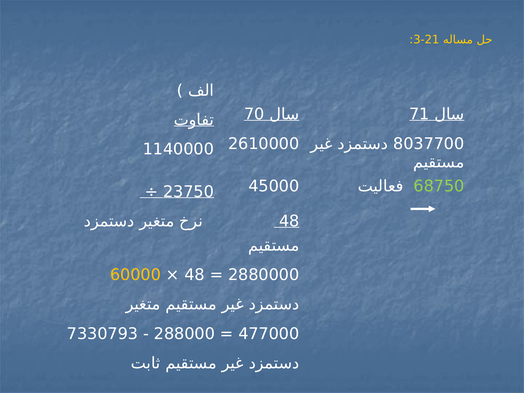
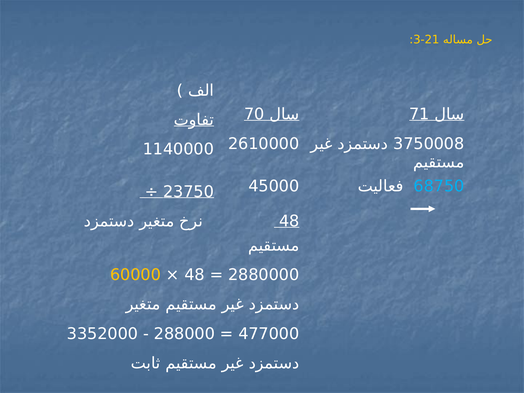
8037700: 8037700 -> 3750008 (429, 144)
68750 colour: light green -> light blue (439, 186)
7330793: 7330793 -> 3352000 (102, 334)
